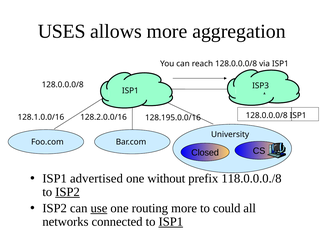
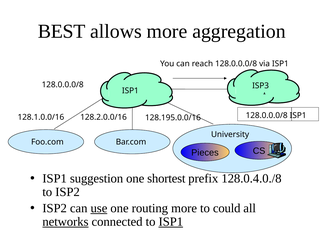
USES: USES -> BEST (62, 31)
Closed: Closed -> Pieces (205, 153)
advertised: advertised -> suggestion (97, 178)
without: without -> shortest (166, 178)
118.0.0.0./8: 118.0.0.0./8 -> 128.0.4.0./8 (251, 178)
ISP2 underline: present -> none (68, 192)
networks underline: none -> present (65, 222)
